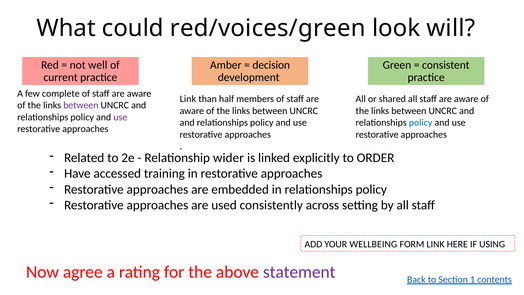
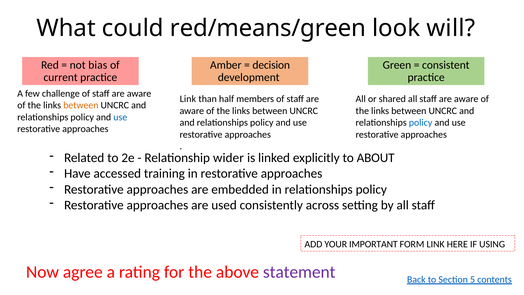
red/voices/green: red/voices/green -> red/means/green (268, 28)
well: well -> bias (98, 65)
complete: complete -> challenge (61, 94)
between colour: purple -> orange (81, 105)
use colour: purple -> blue (120, 117)
ORDER: ORDER -> ABOUT (376, 158)
WELLBEING: WELLBEING -> IMPORTANT (373, 244)
1: 1 -> 5 (473, 279)
